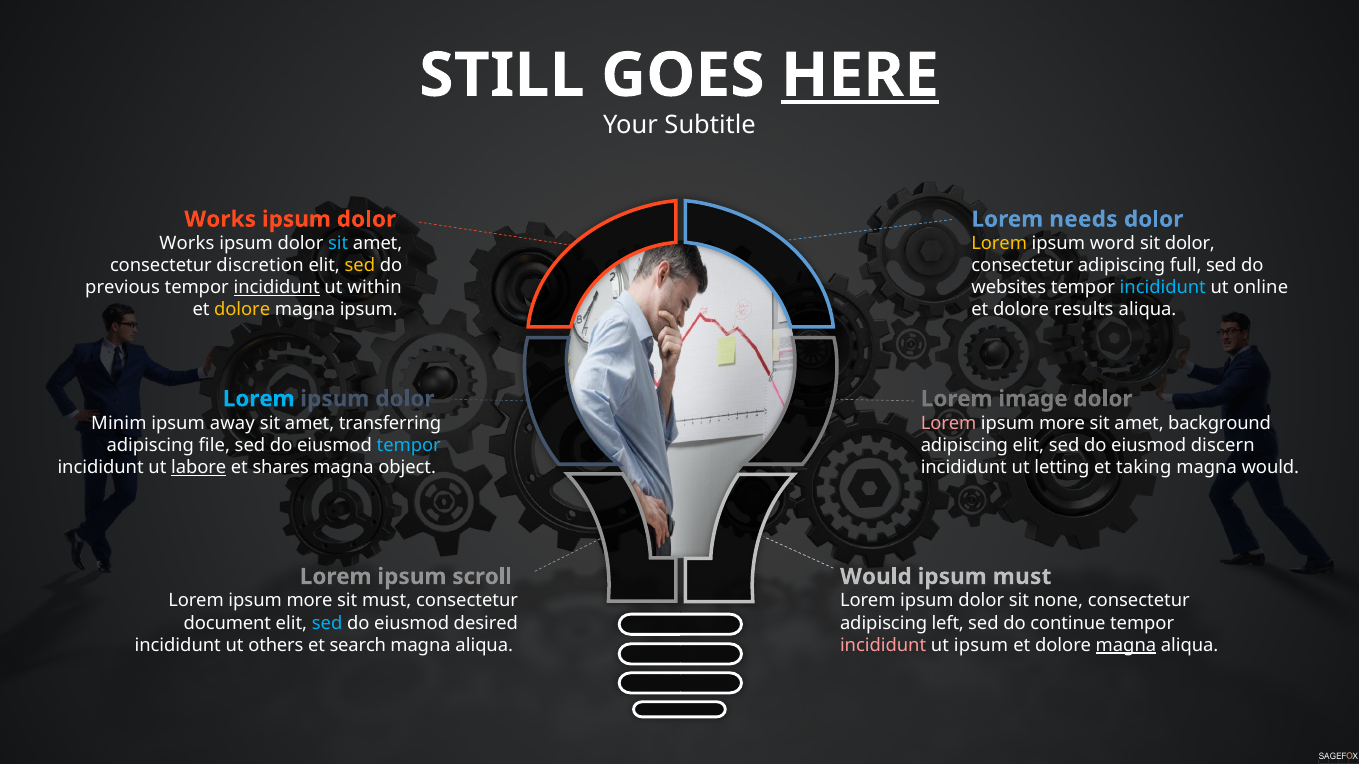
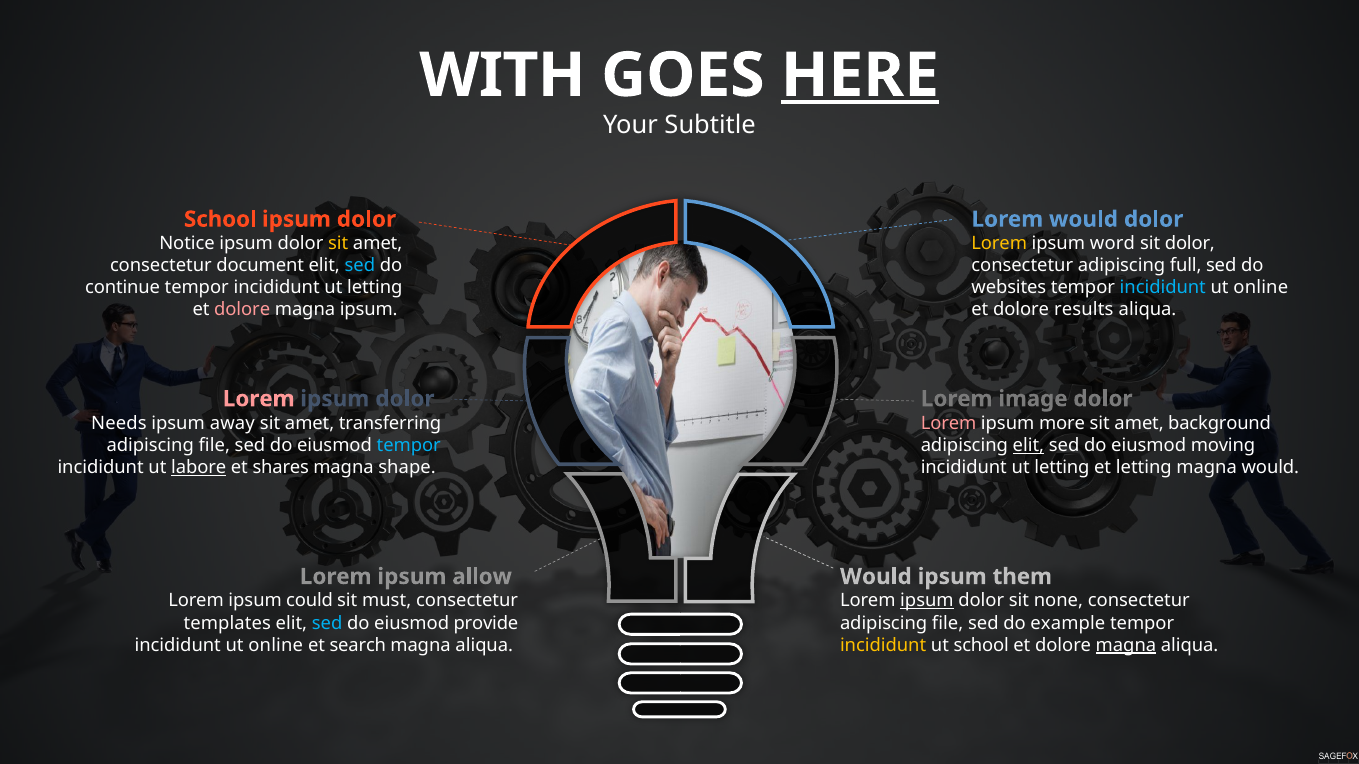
STILL: STILL -> WITH (502, 75)
Works: Works -> School (220, 219)
Lorem needs: needs -> would (1084, 219)
Works: Works -> Notice (187, 244)
sit colour: light blue -> yellow (338, 244)
discretion: discretion -> document (260, 266)
sed colour: yellow -> light blue (360, 266)
previous: previous -> continue (123, 288)
incididunt underline: present -> none (277, 288)
within: within -> letting (375, 288)
dolore colour: yellow -> pink (242, 310)
Lorem colour: light blue -> pink (259, 399)
Minim: Minim -> Needs (119, 423)
elit underline: none -> present (1028, 445)
discern: discern -> moving (1223, 445)
object: object -> shape (407, 468)
et taking: taking -> letting (1144, 468)
scroll: scroll -> allow (482, 577)
ipsum must: must -> them (1022, 577)
more: more -> could (310, 601)
ipsum underline: none -> present (927, 601)
document: document -> templates (227, 623)
desired: desired -> provide (486, 623)
left: left -> file (948, 623)
continue: continue -> example (1068, 623)
others: others -> online (276, 645)
incididunt colour: pink -> yellow (883, 645)
ut ipsum: ipsum -> school (981, 645)
